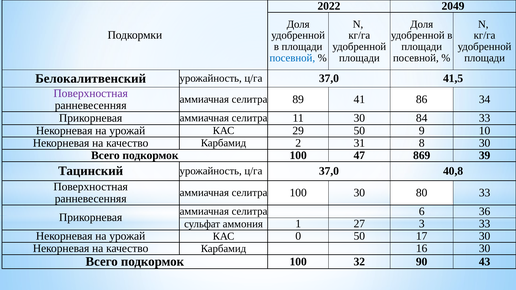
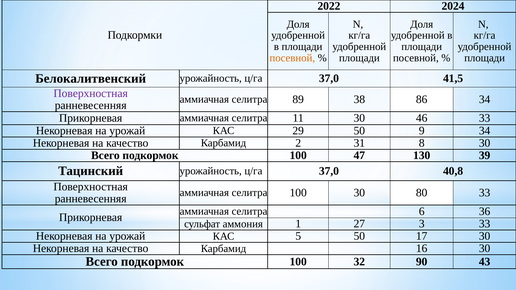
2049: 2049 -> 2024 (453, 6)
посевной colour: blue -> orange (292, 58)
41: 41 -> 38 (359, 99)
84: 84 -> 46 (422, 118)
9 10: 10 -> 34 (485, 131)
869: 869 -> 130 (422, 156)
0: 0 -> 5 (298, 236)
